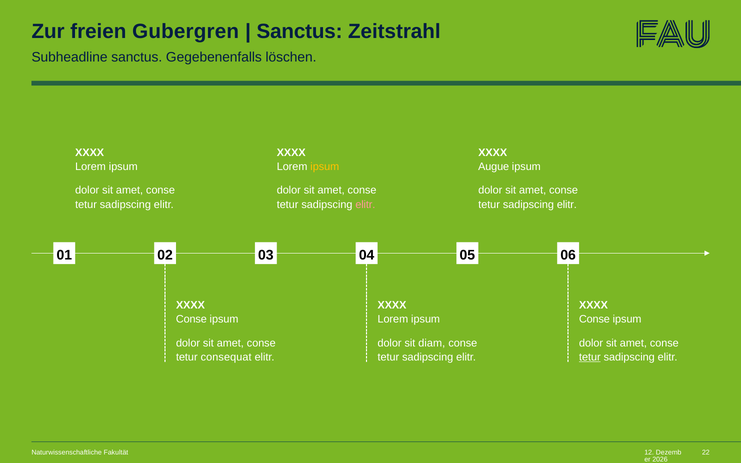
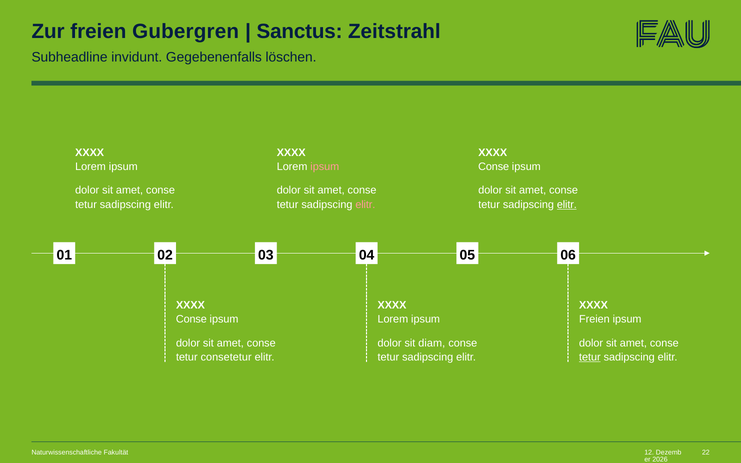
Subheadline sanctus: sanctus -> invidunt (137, 57)
ipsum colour: yellow -> pink (325, 167)
Augue: Augue -> Conse (494, 167)
elitr underline: none -> present (567, 205)
Conse: Conse -> Freien (594, 319)
consequat: consequat -> consetetur (226, 357)
